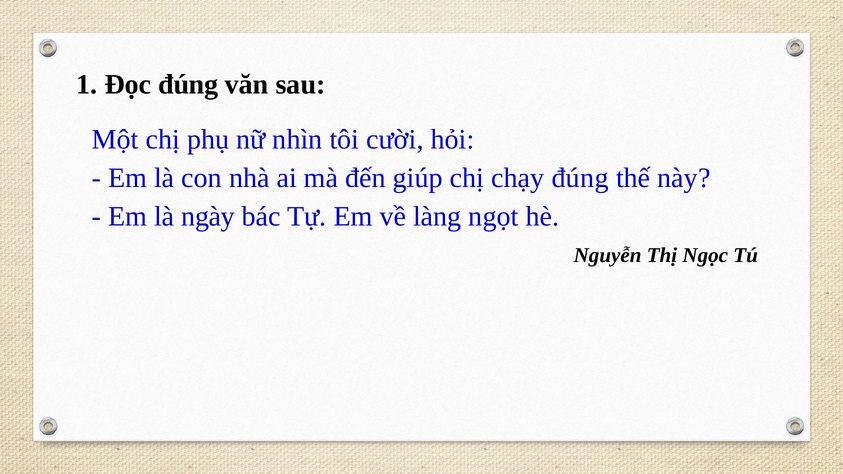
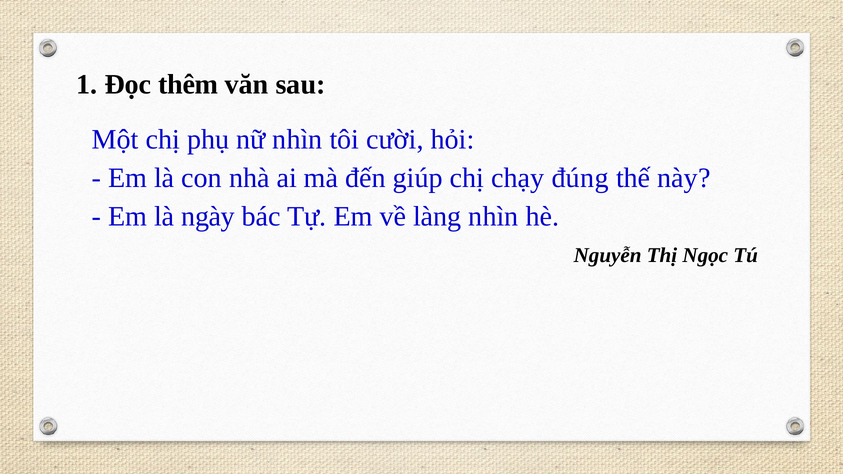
Đọc đúng: đúng -> thêm (188, 84)
làng ngọt: ngọt -> nhìn (493, 217)
